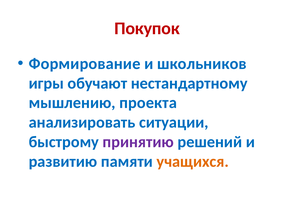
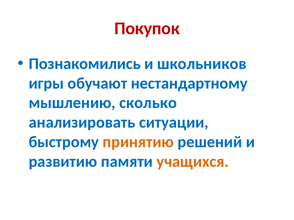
Формирование: Формирование -> Познакомились (85, 64)
проекта: проекта -> сколько (148, 103)
принятию colour: purple -> orange (138, 142)
